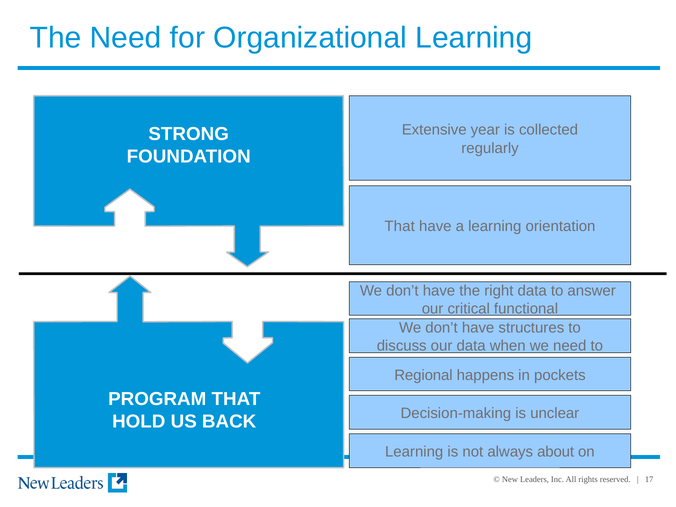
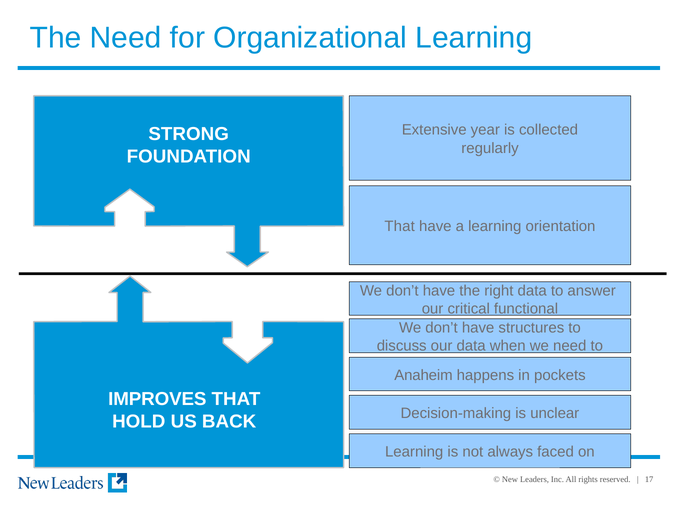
Regional: Regional -> Anaheim (423, 375)
PROGRAM: PROGRAM -> IMPROVES (157, 399)
about: about -> faced (556, 452)
